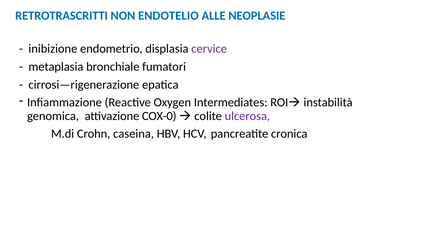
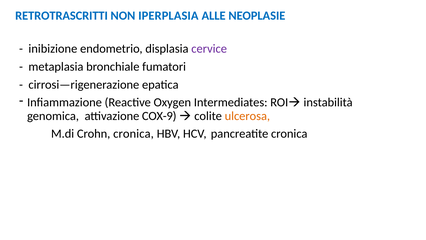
ENDOTELIO: ENDOTELIO -> IPERPLASIA (168, 16)
COX-0: COX-0 -> COX-9 (159, 116)
ulcerosa colour: purple -> orange (247, 116)
Crohn caseina: caseina -> cronica (133, 134)
